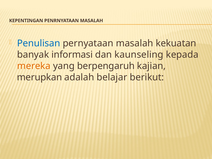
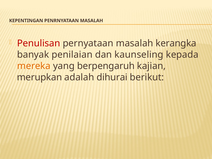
Penulisan colour: blue -> red (39, 43)
kekuatan: kekuatan -> kerangka (176, 43)
informasi: informasi -> penilaian (72, 55)
belajar: belajar -> dihurai (112, 77)
